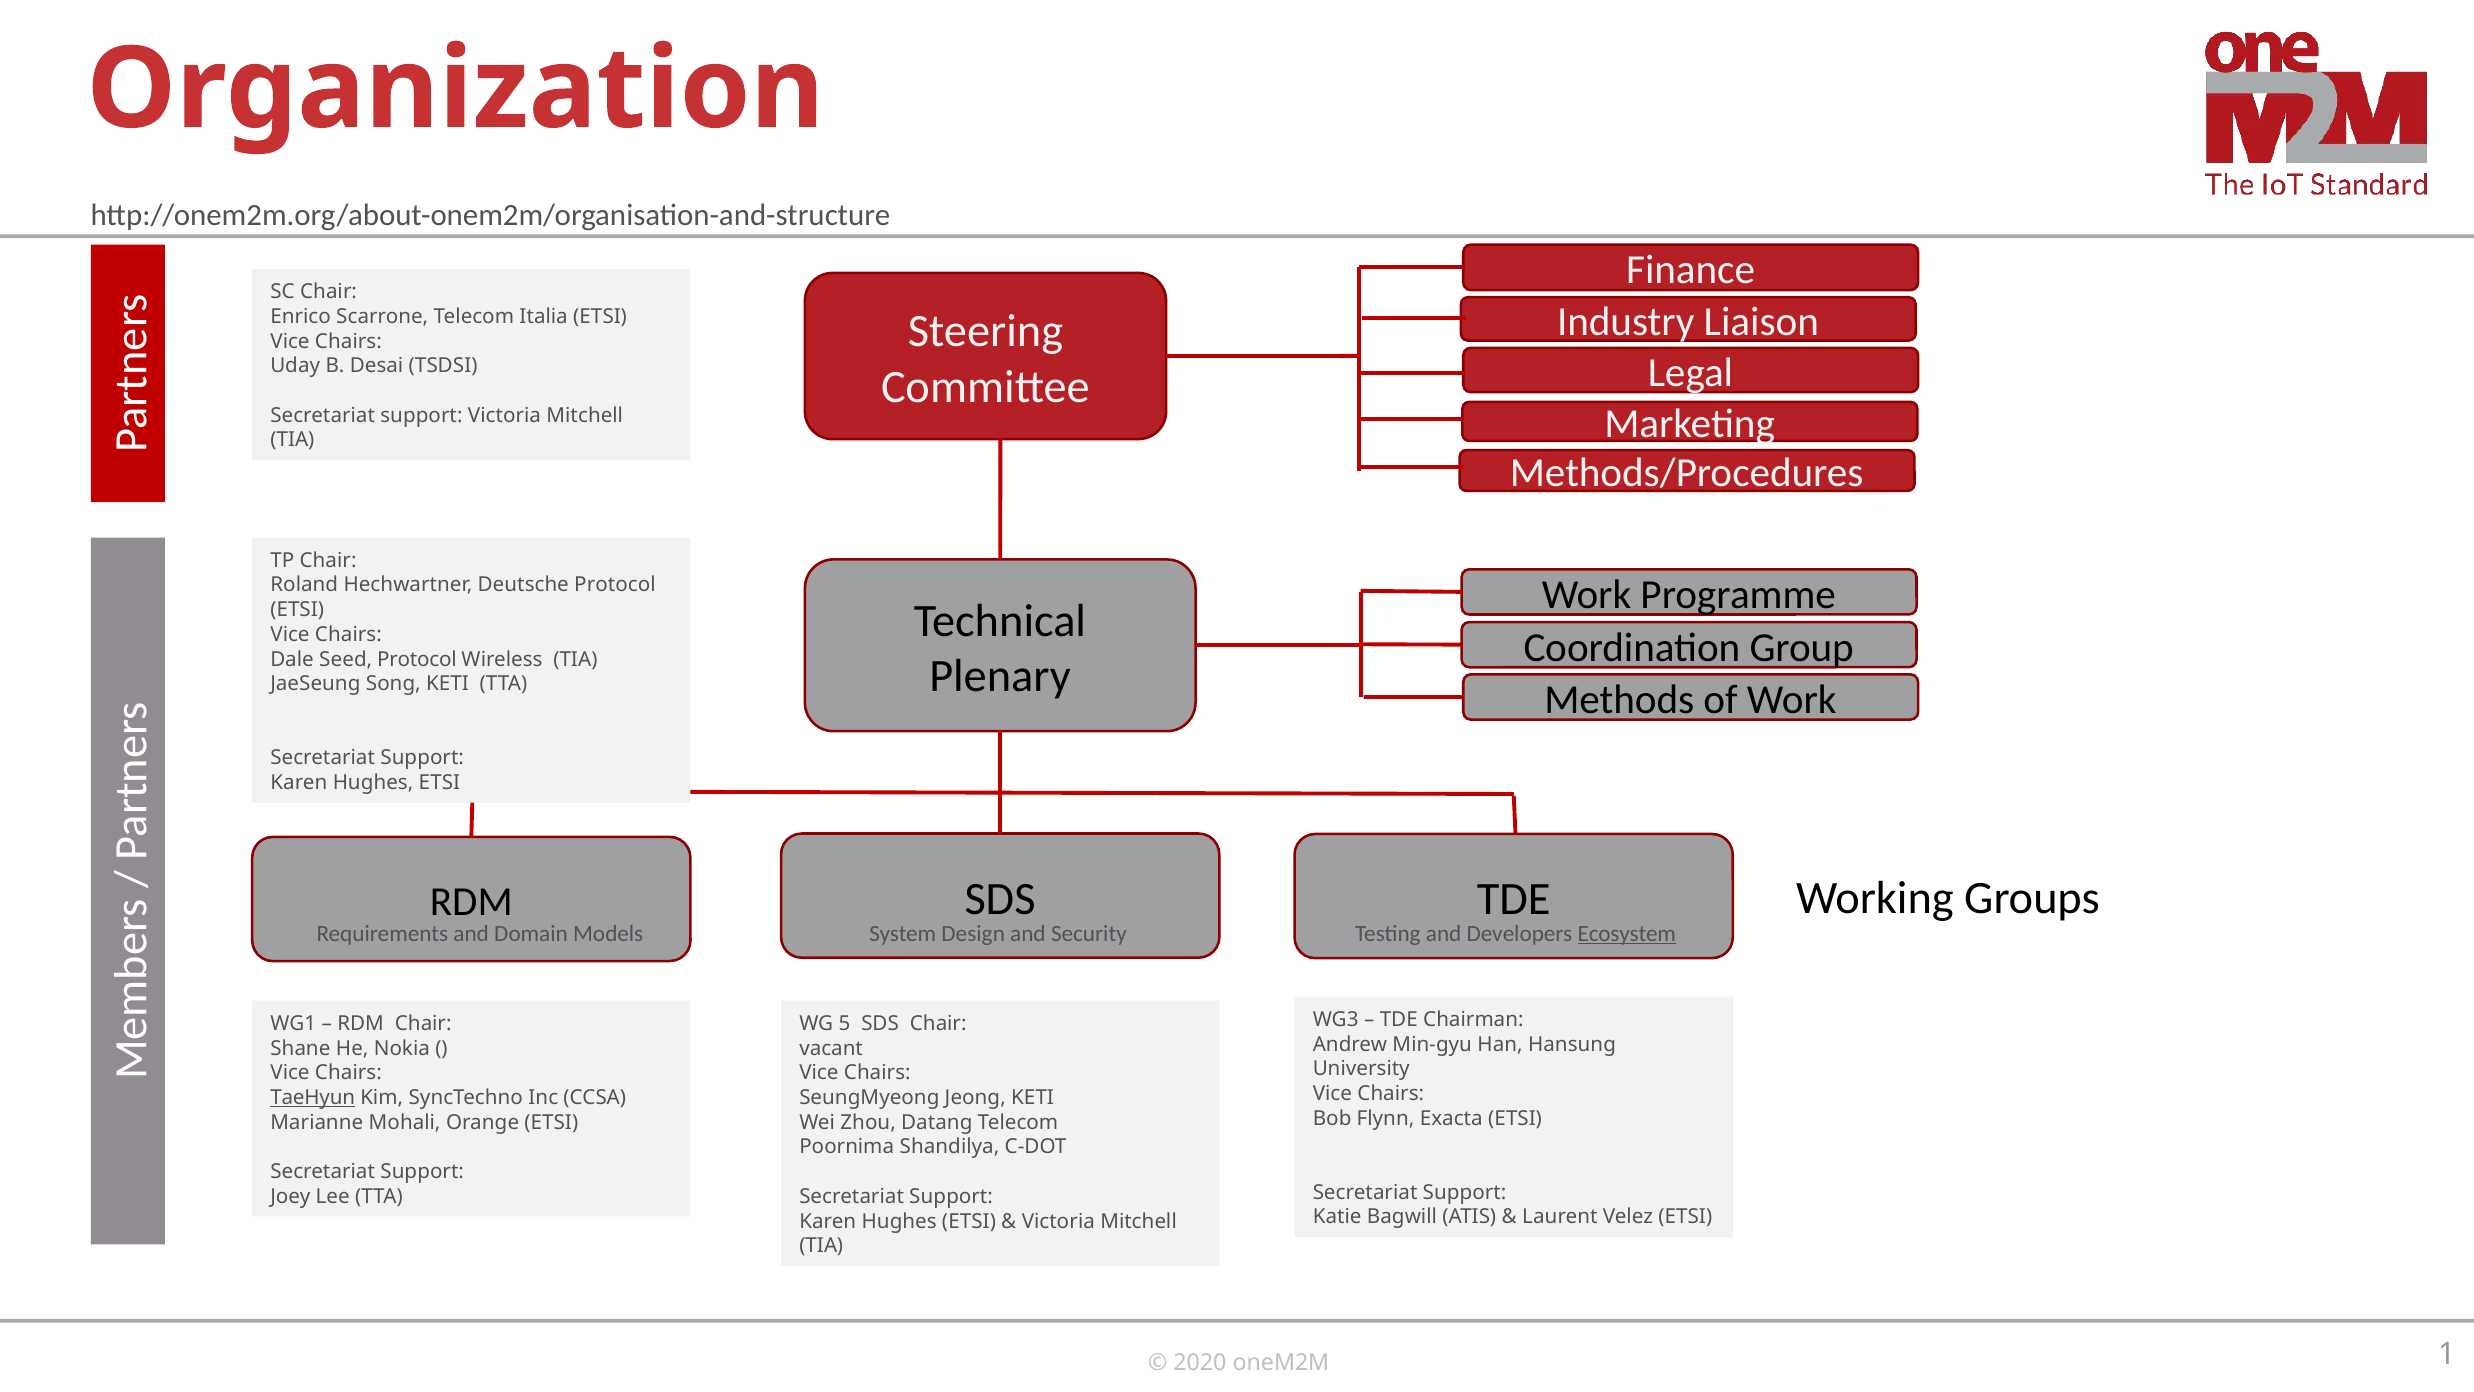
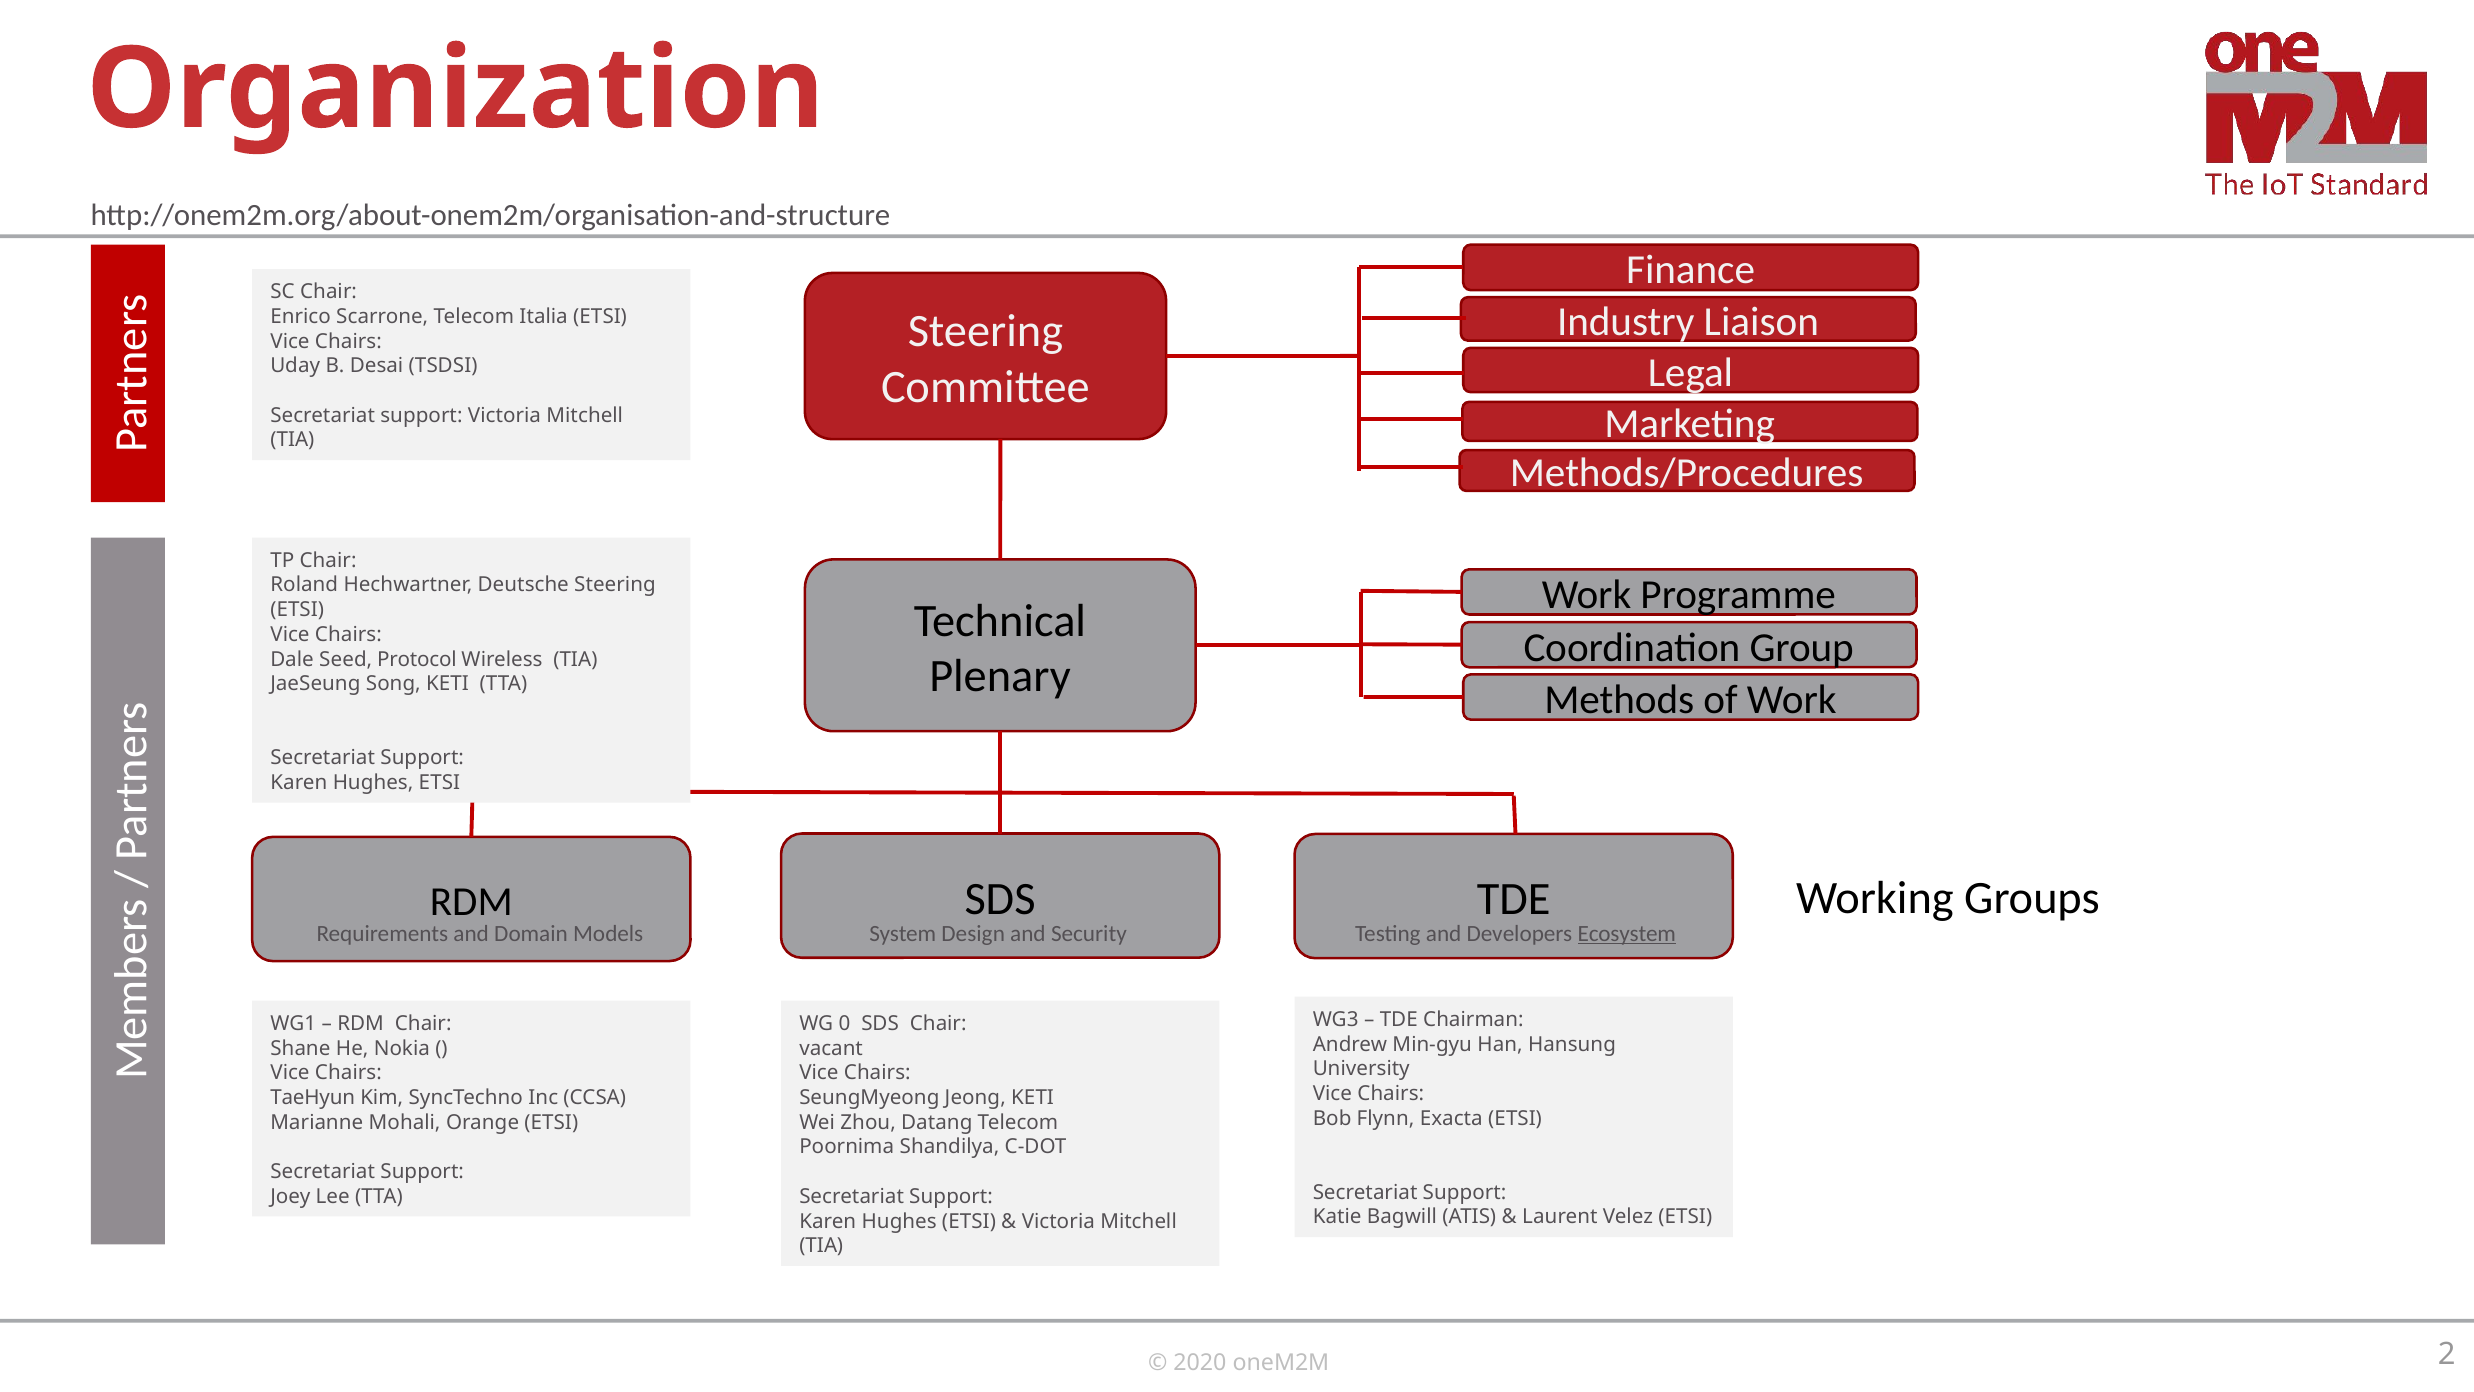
Deutsche Protocol: Protocol -> Steering (615, 585)
5: 5 -> 0 (844, 1023)
TaeHyun underline: present -> none (313, 1097)
1: 1 -> 2 (2447, 1354)
